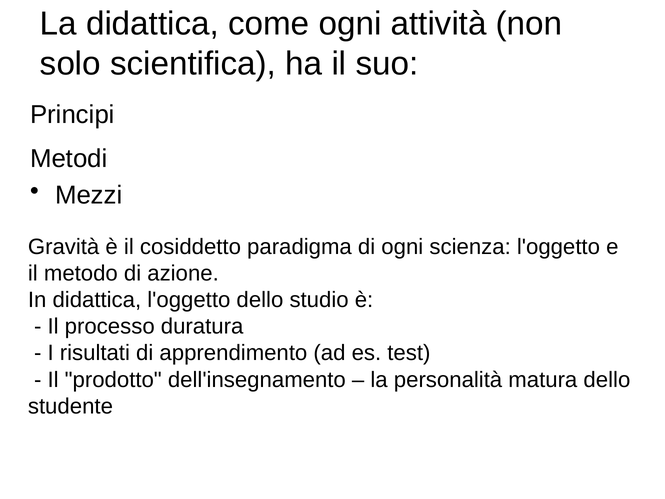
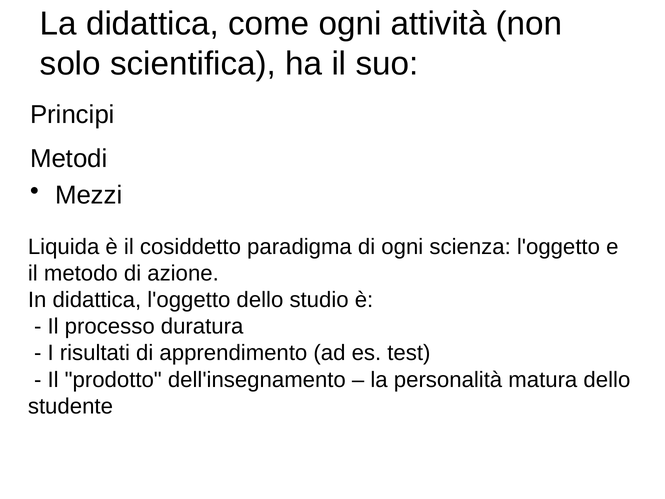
Gravità: Gravità -> Liquida (64, 247)
